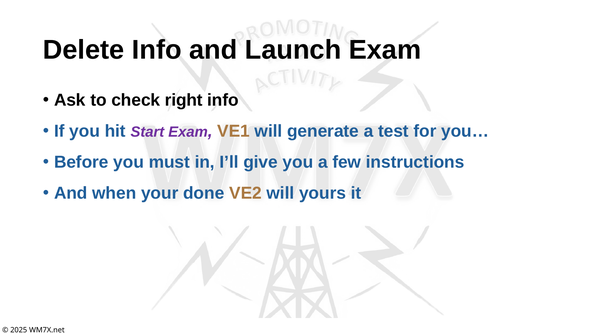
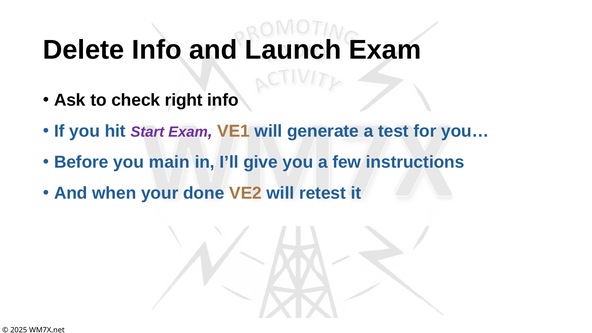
must: must -> main (169, 162)
yours: yours -> retest (323, 193)
